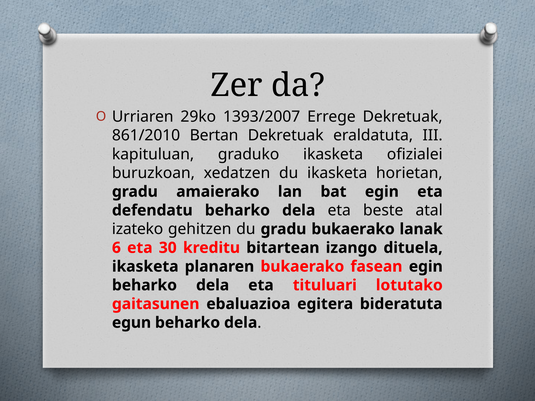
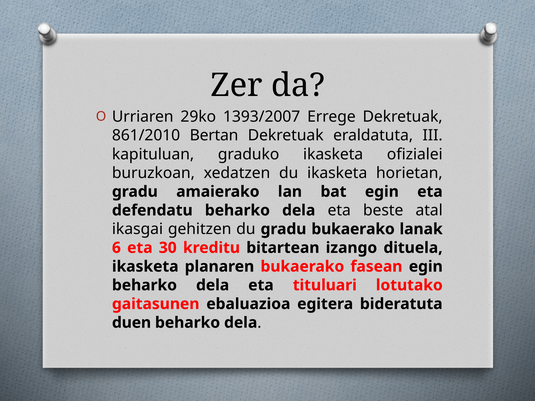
izateko: izateko -> ikasgai (137, 229)
egun: egun -> duen (132, 323)
